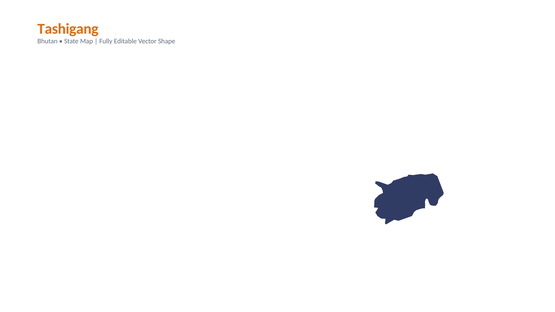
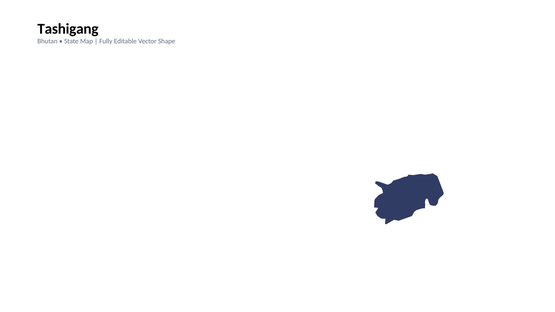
Tashigang colour: orange -> black (68, 29)
